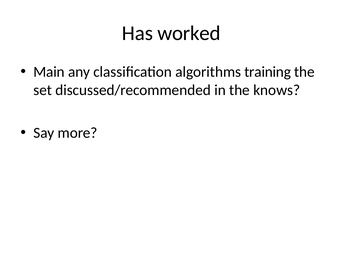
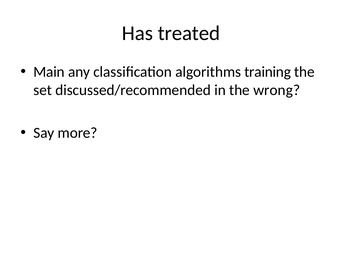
worked: worked -> treated (189, 33)
knows: knows -> wrong (277, 90)
